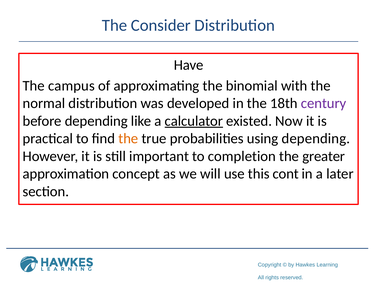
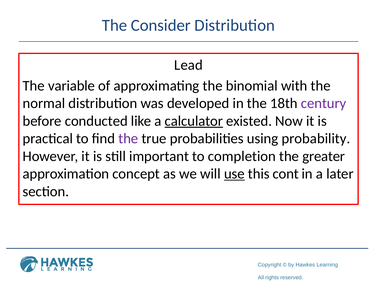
Have: Have -> Lead (189, 65)
campus: campus -> variable (71, 86)
before depending: depending -> conducted (96, 121)
the colour: orange -> purple (128, 138)
using depending: depending -> probability (316, 138)
use underline: none -> present (234, 174)
